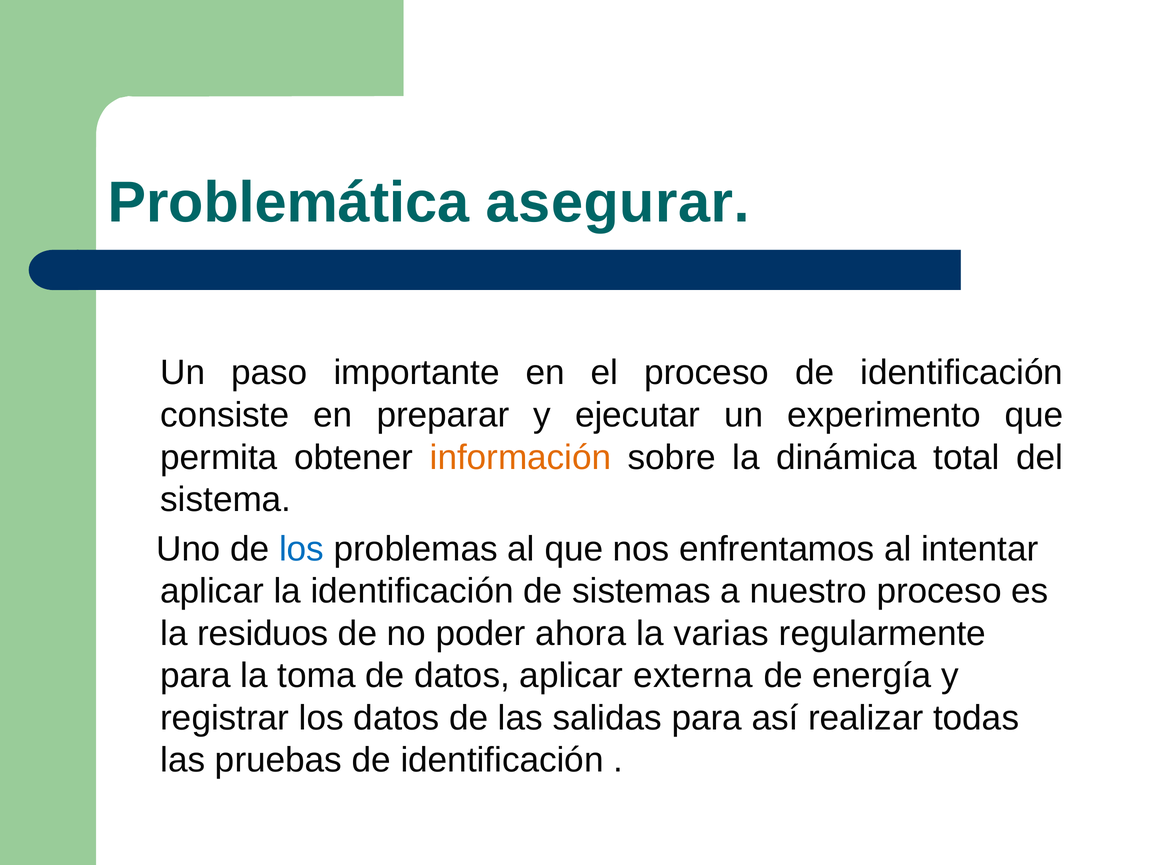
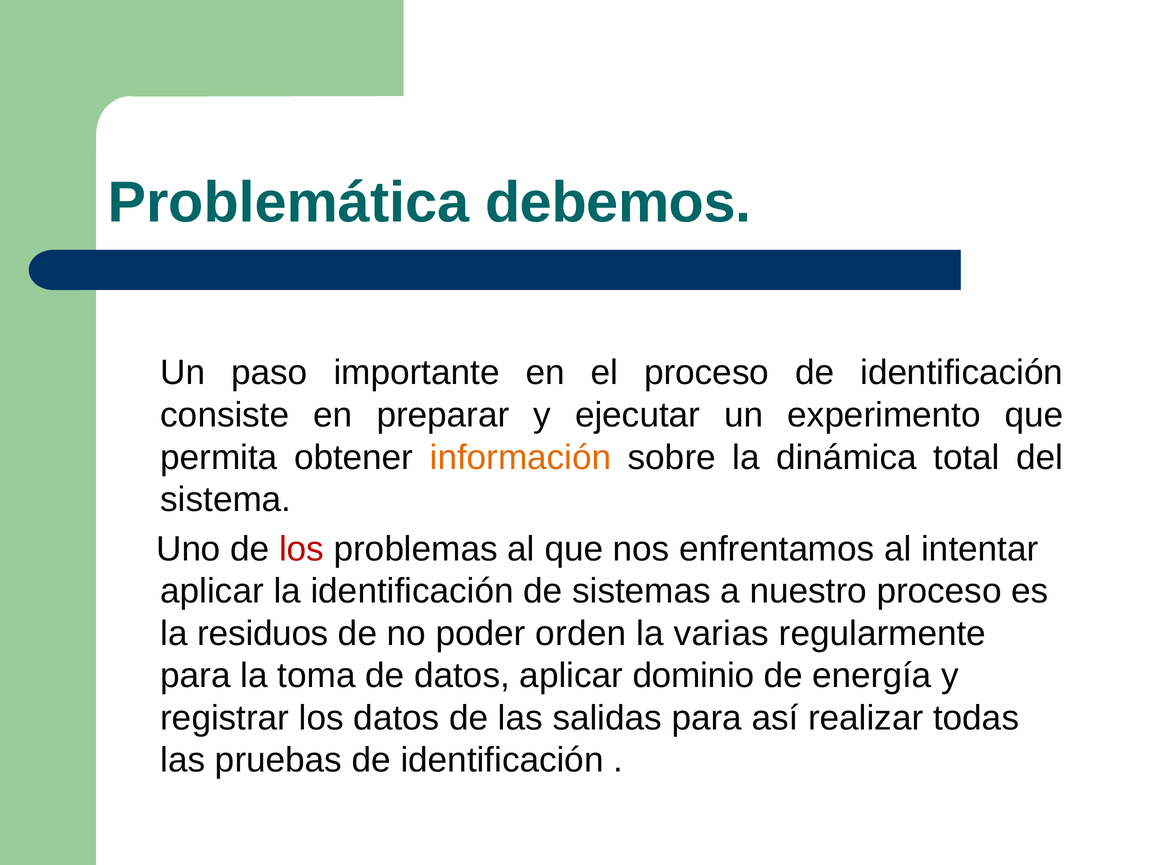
asegurar: asegurar -> debemos (618, 203)
los colour: blue -> red (302, 549)
ahora: ahora -> orden (581, 633)
externa: externa -> dominio (693, 676)
